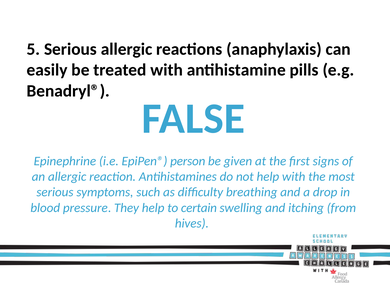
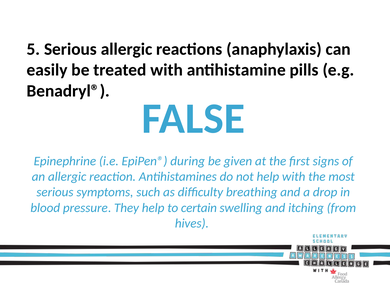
person: person -> during (188, 161)
